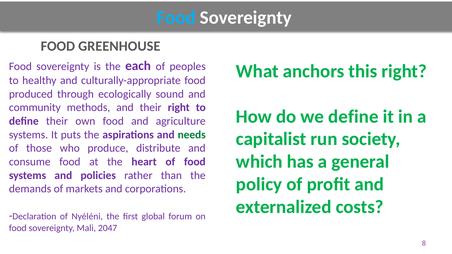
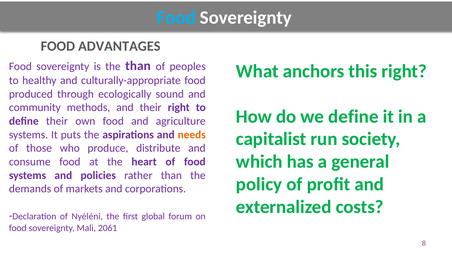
GREENHOUSE: GREENHOUSE -> ADVANTAGES (119, 46)
the each: each -> than (138, 66)
needs colour: green -> orange (192, 135)
2047: 2047 -> 2061 (108, 228)
